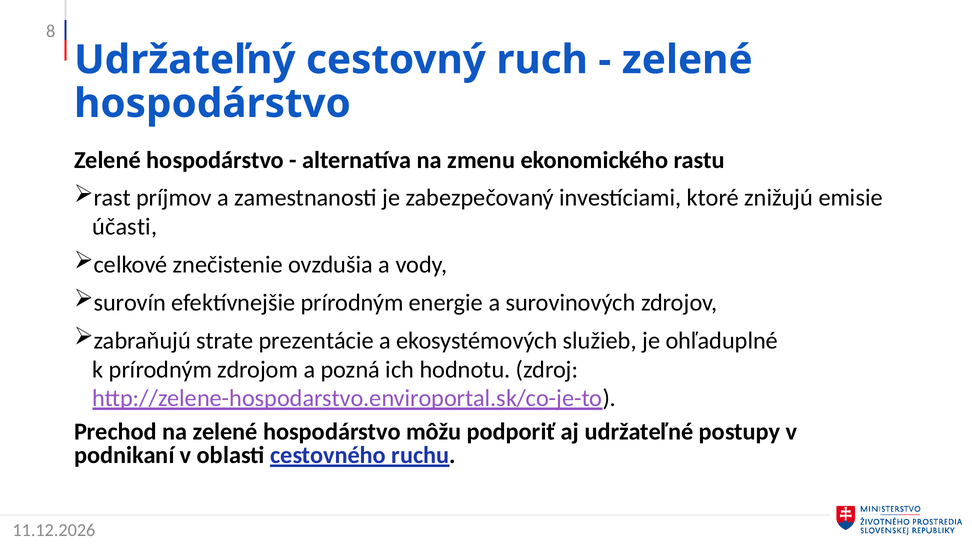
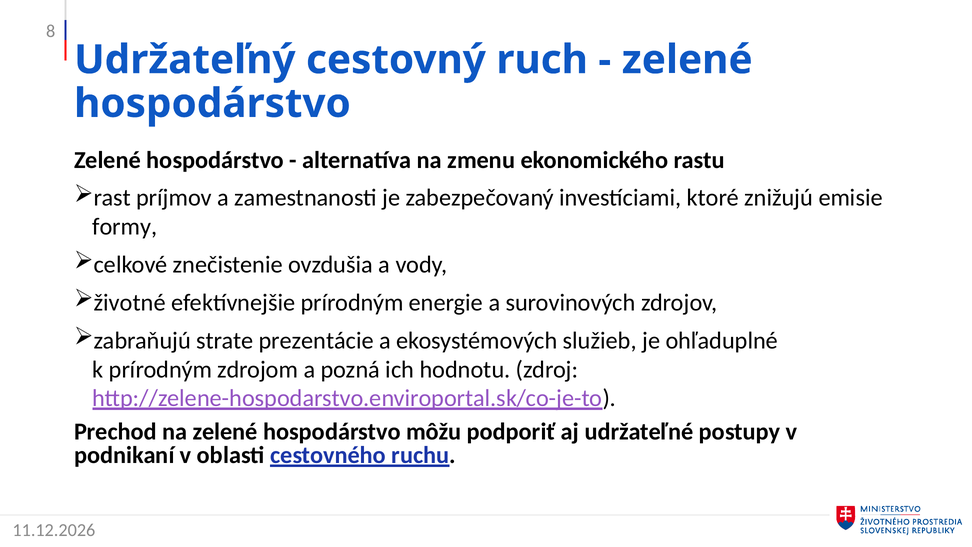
účasti: účasti -> formy (125, 227)
surovín: surovín -> životné (130, 303)
